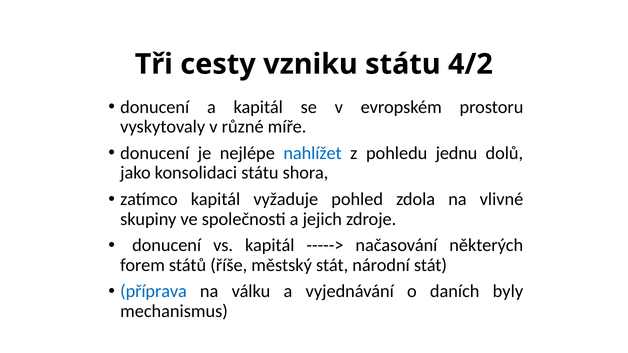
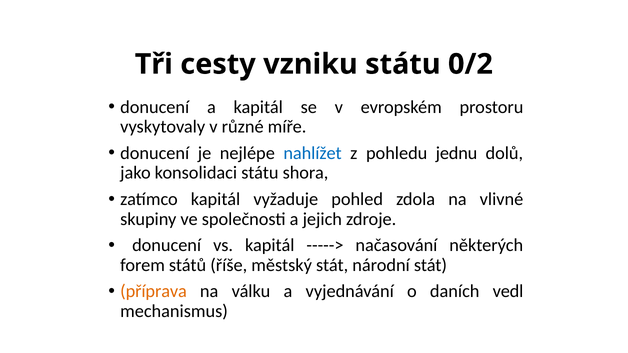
4/2: 4/2 -> 0/2 (470, 64)
příprava colour: blue -> orange (154, 292)
byly: byly -> vedl (508, 292)
